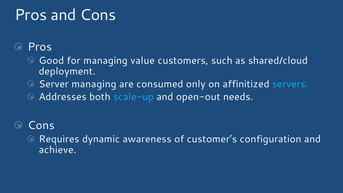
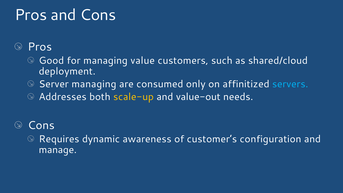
scale-up colour: light blue -> yellow (134, 97)
open-out: open-out -> value-out (198, 97)
achieve: achieve -> manage (58, 150)
